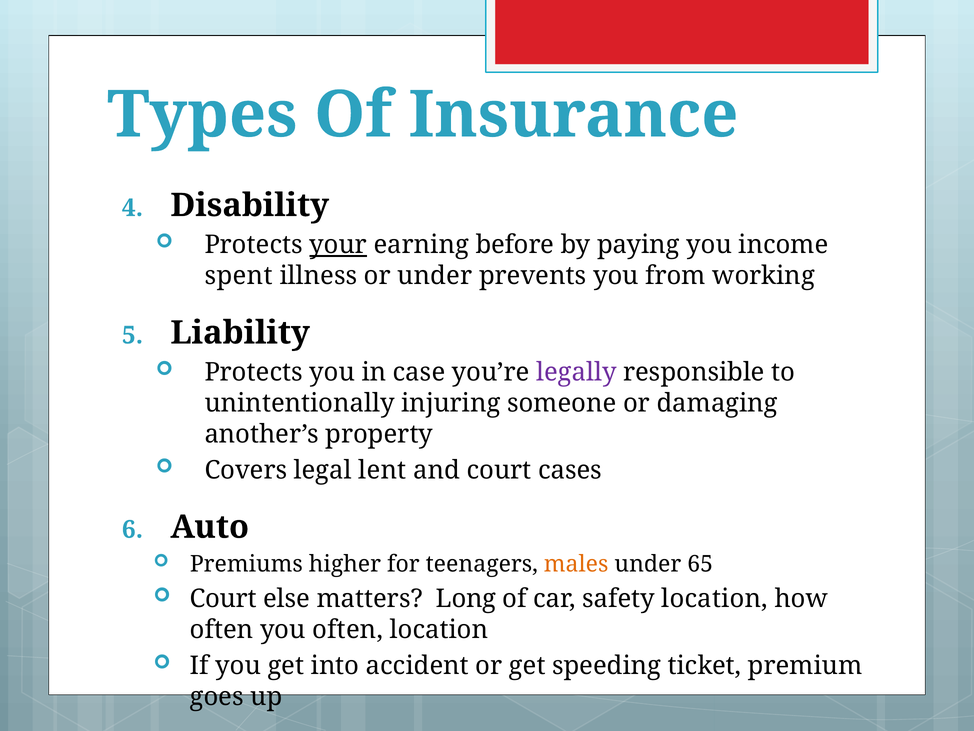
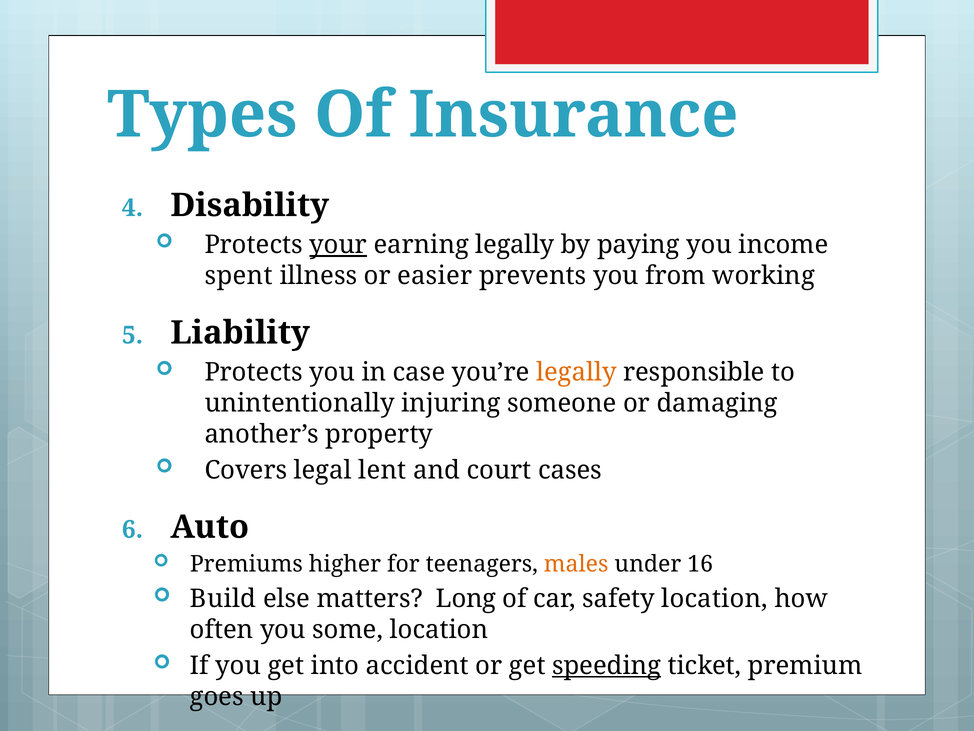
earning before: before -> legally (515, 245)
or under: under -> easier (435, 276)
legally colour: purple -> orange (576, 372)
65: 65 -> 16 (700, 564)
Court: Court -> Build (223, 598)
you often: often -> some (348, 629)
speeding underline: none -> present (607, 665)
